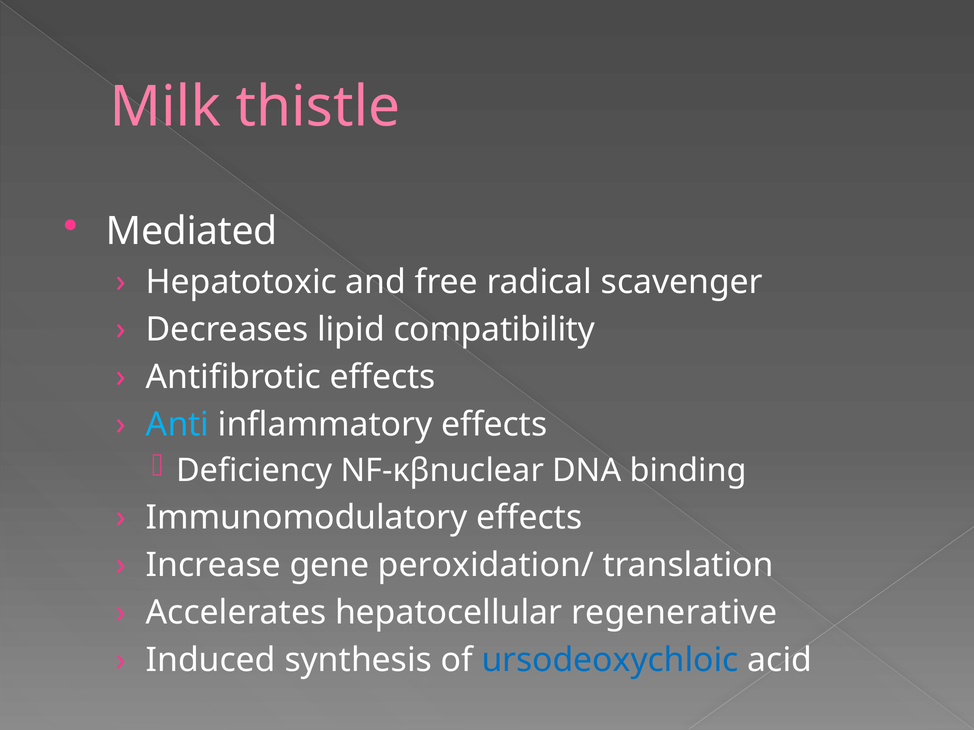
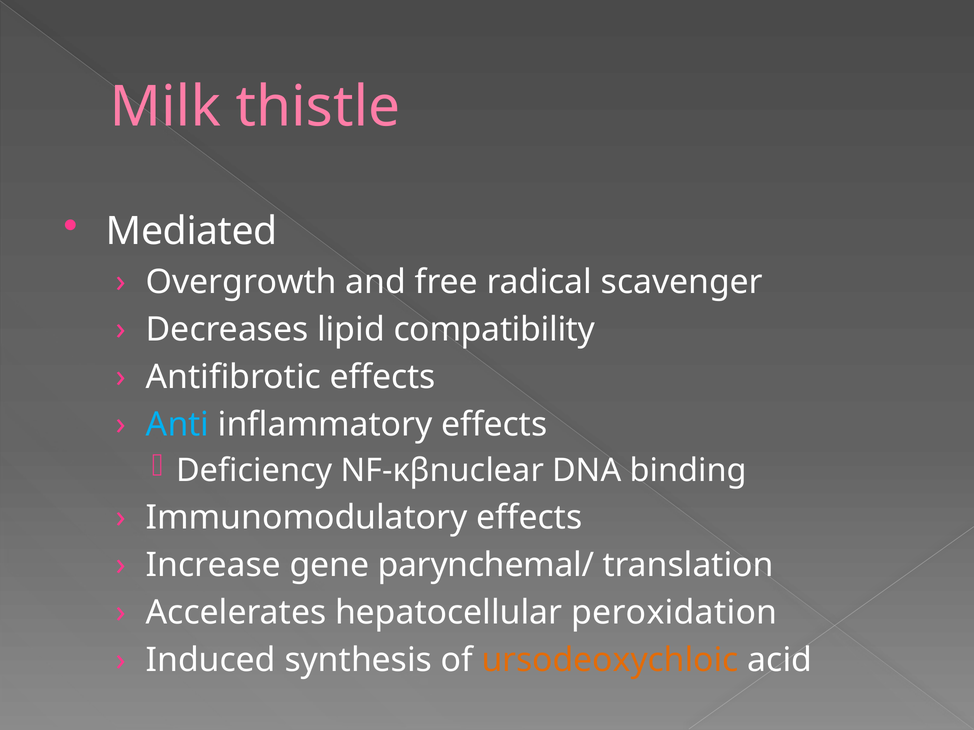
Hepatotoxic: Hepatotoxic -> Overgrowth (241, 282)
peroxidation/: peroxidation/ -> parynchemal/ (486, 565)
regenerative: regenerative -> peroxidation (674, 613)
ursodeoxychloic colour: blue -> orange (610, 661)
